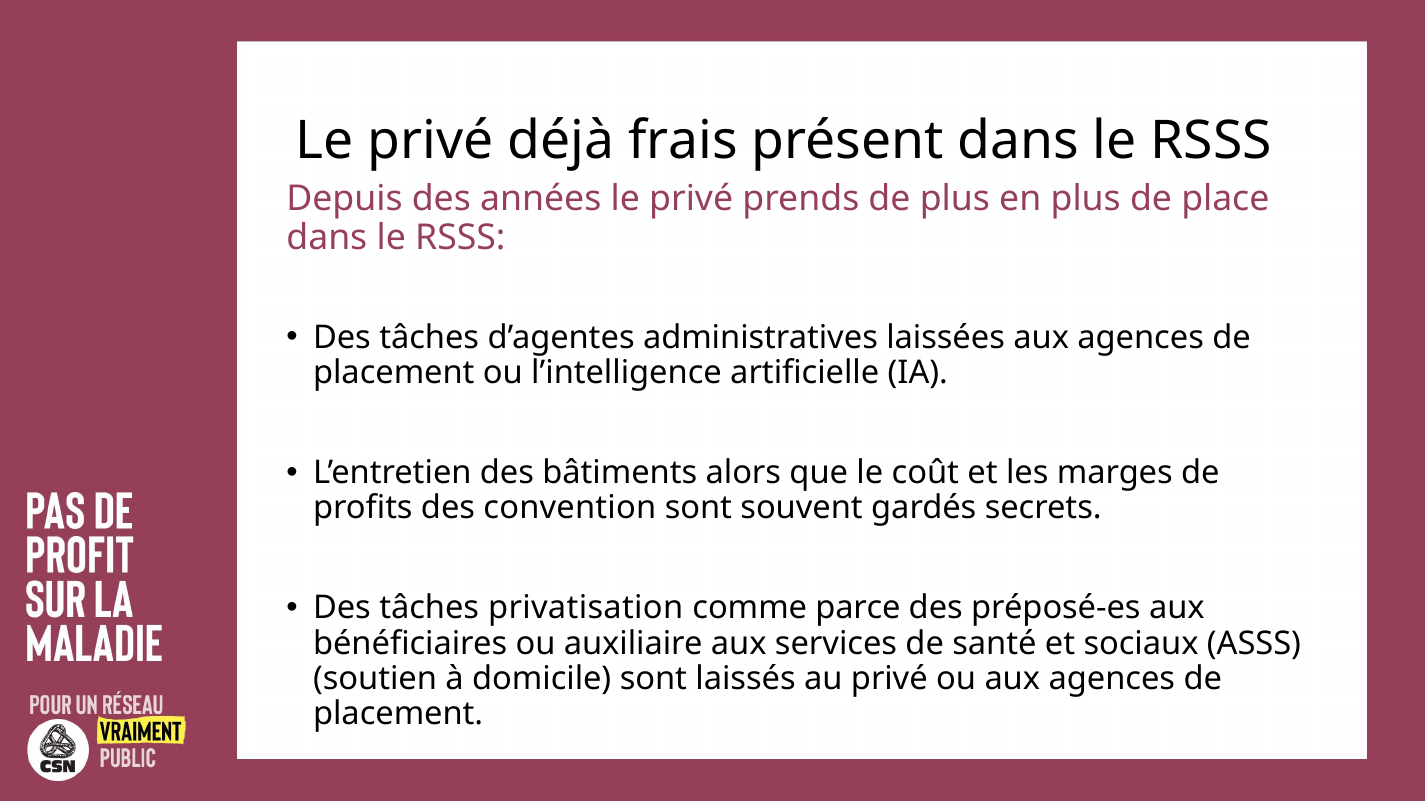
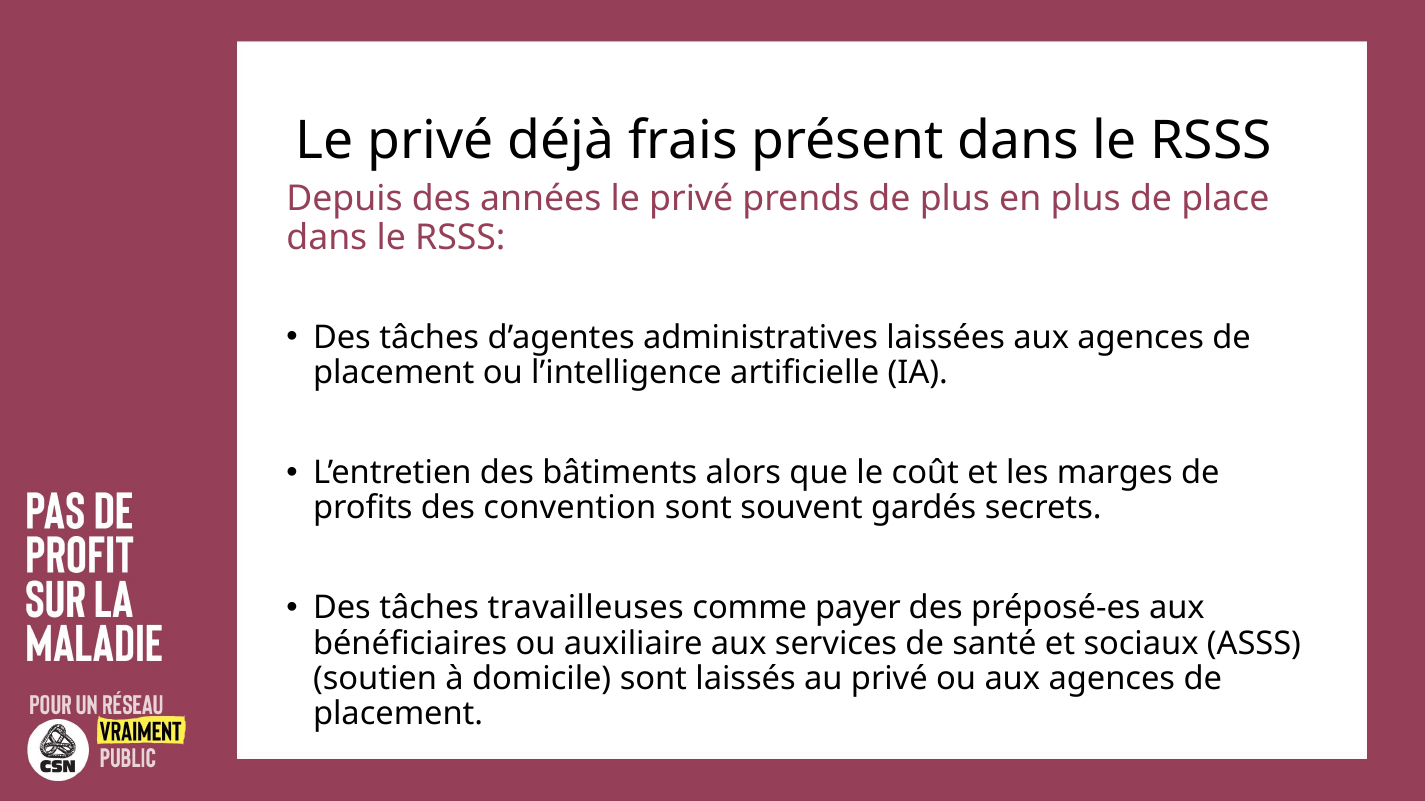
privatisation: privatisation -> travailleuses (586, 609)
parce: parce -> payer (858, 609)
